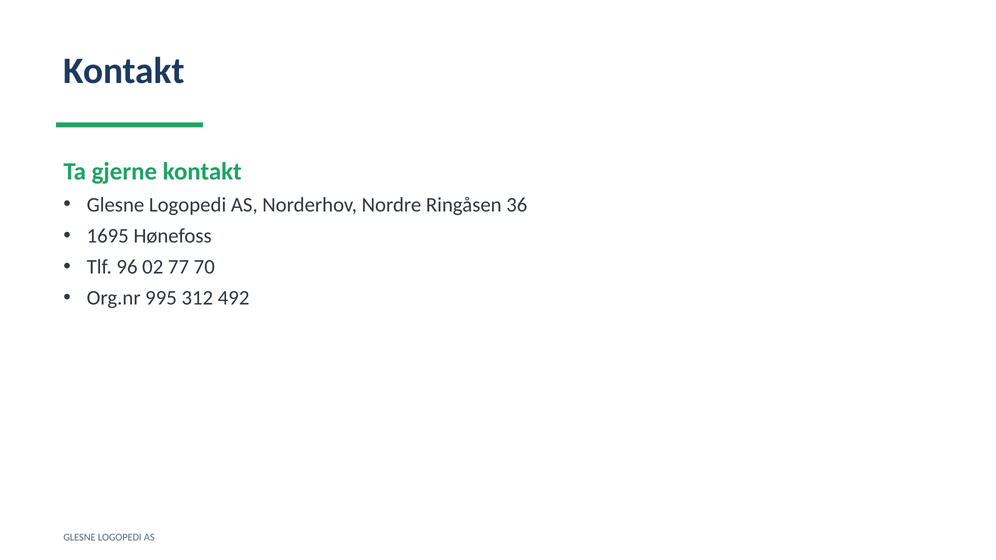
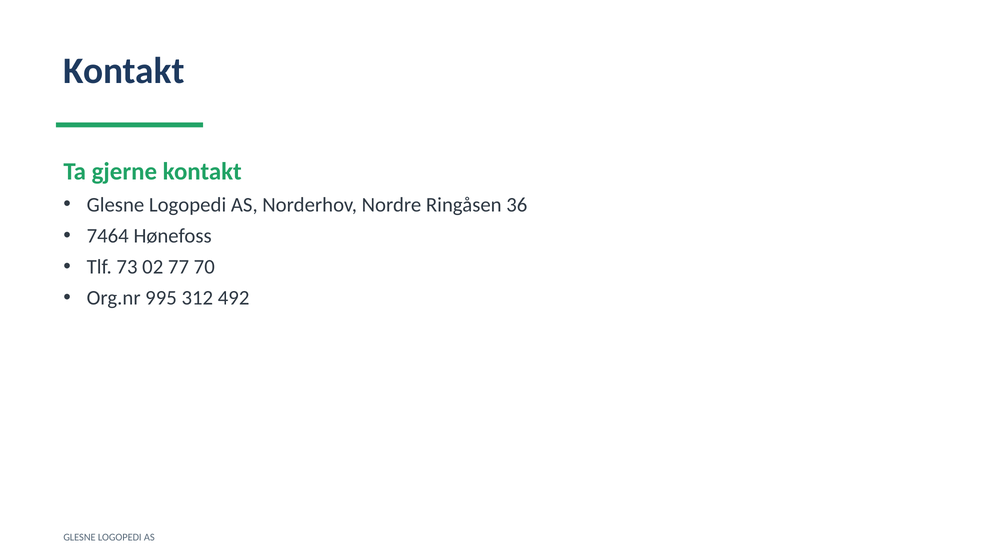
1695: 1695 -> 7464 (108, 236)
96: 96 -> 73 (127, 267)
